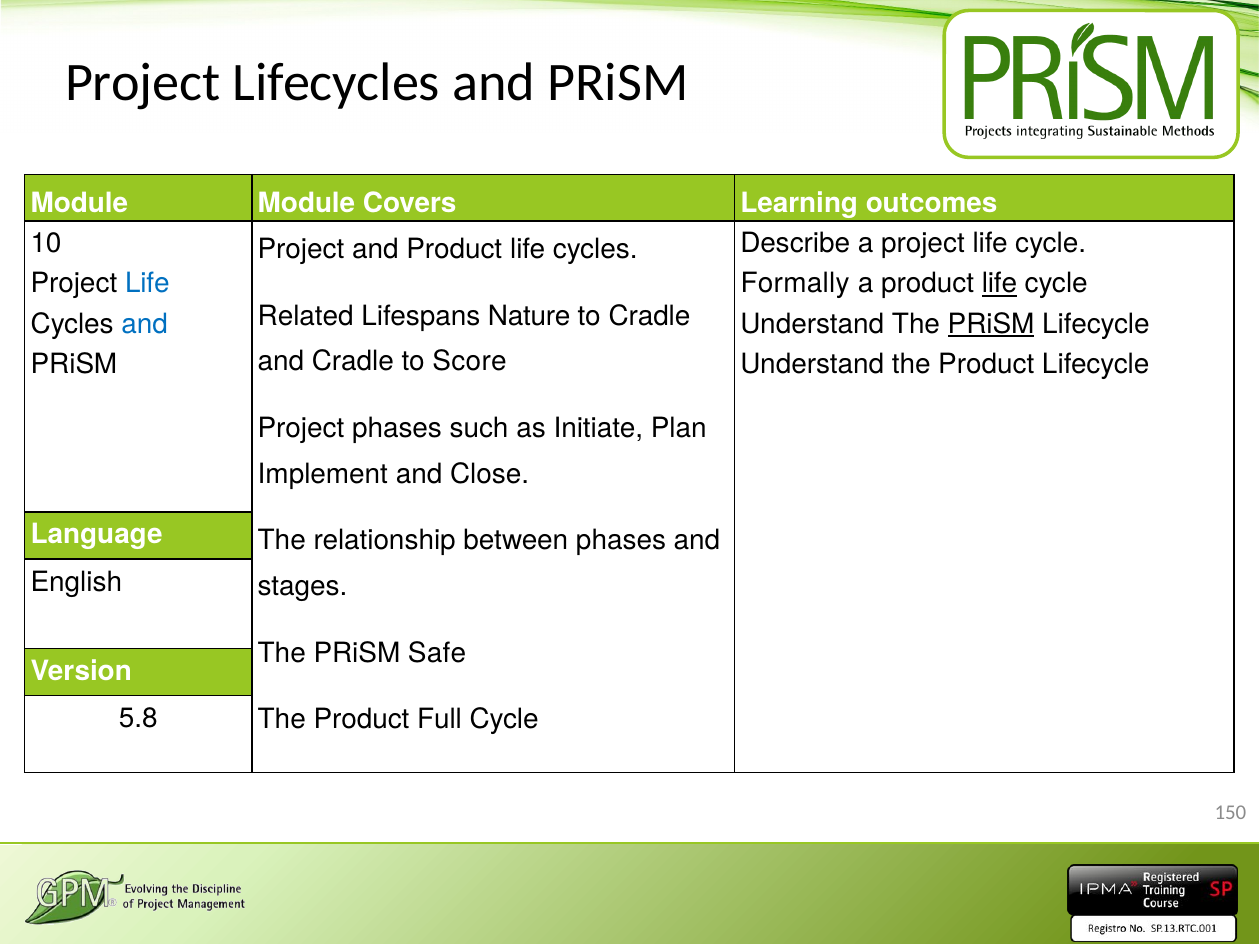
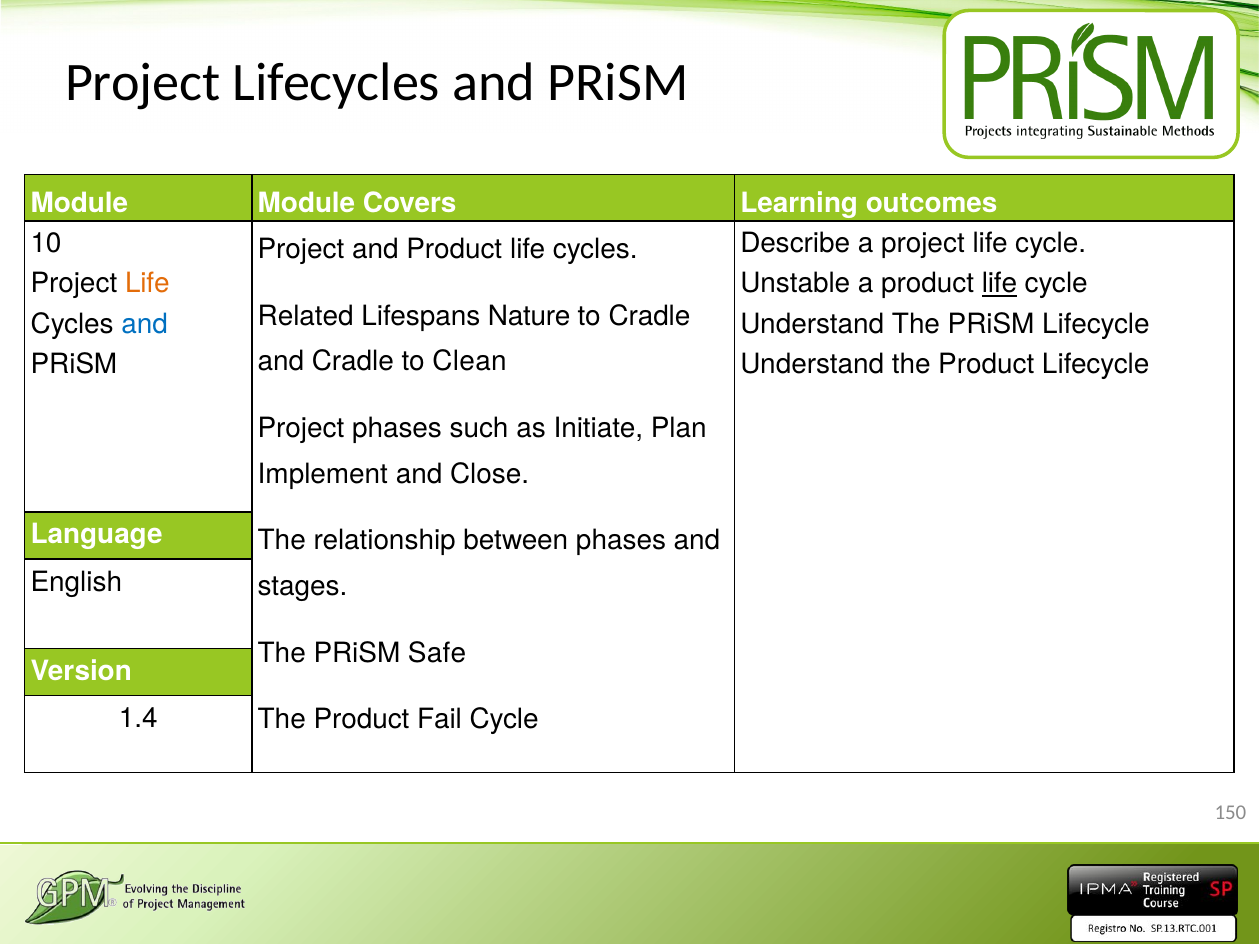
Life colour: blue -> orange (147, 284)
Formally: Formally -> Unstable (795, 284)
PRiSM underline: present -> none (991, 324)
Score: Score -> Clean (470, 362)
5.8: 5.8 -> 1.4 (138, 718)
Full: Full -> Fail (440, 720)
